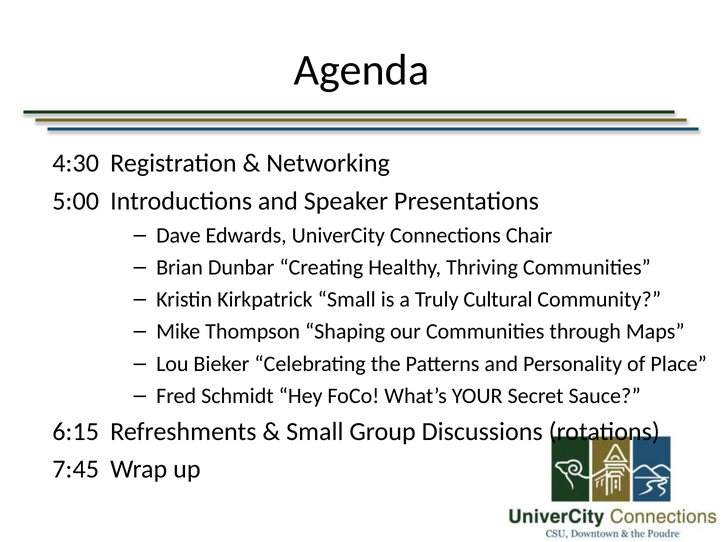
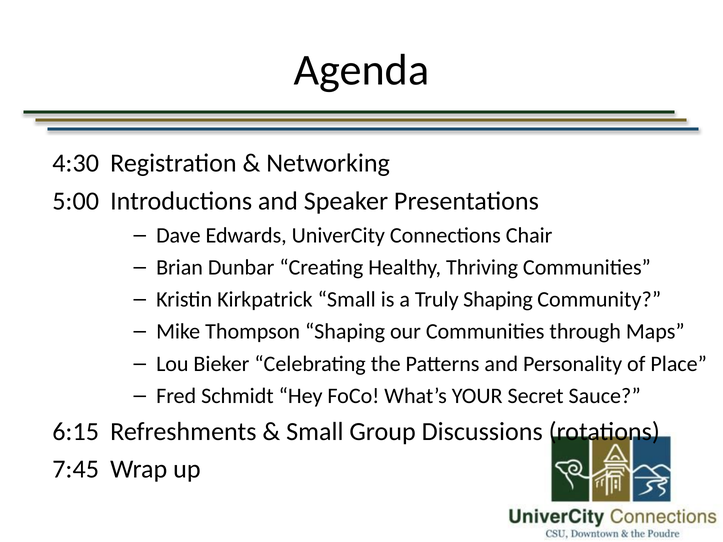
Truly Cultural: Cultural -> Shaping (498, 300)
